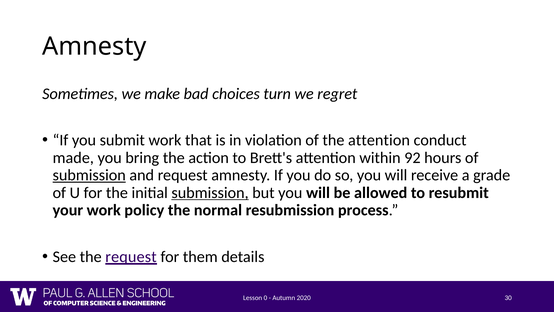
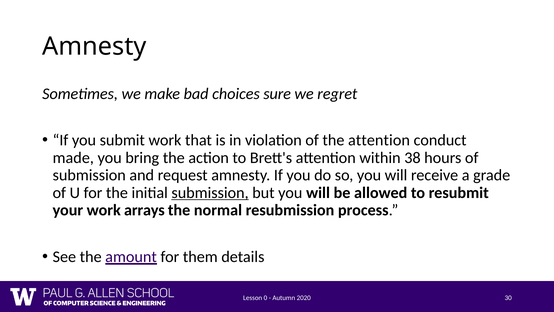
turn: turn -> sure (277, 94)
92: 92 -> 38 (412, 158)
submission underline: present -> none (89, 175)
policy: policy -> arrays (144, 210)
the request: request -> amount (131, 257)
